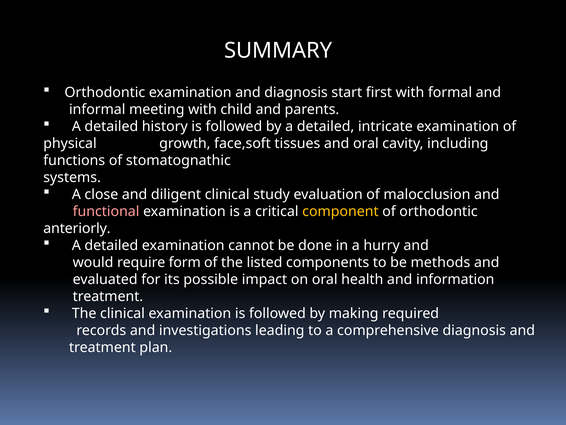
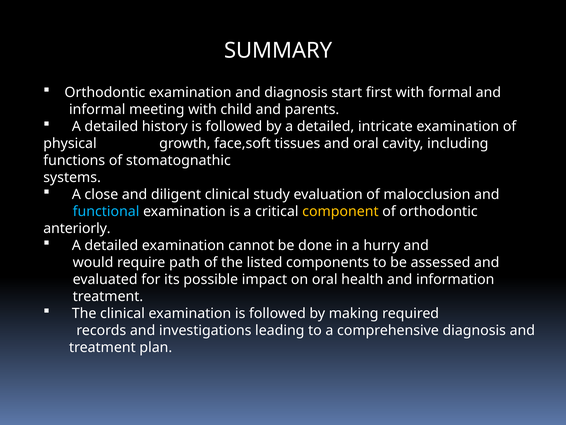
functional colour: pink -> light blue (106, 211)
form: form -> path (185, 262)
methods: methods -> assessed (440, 262)
